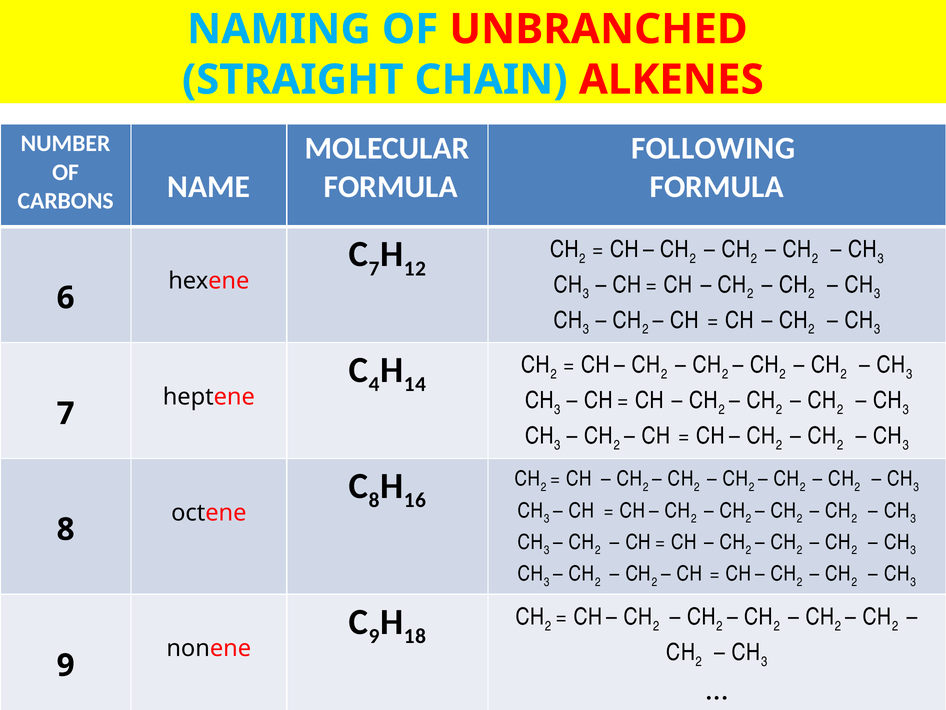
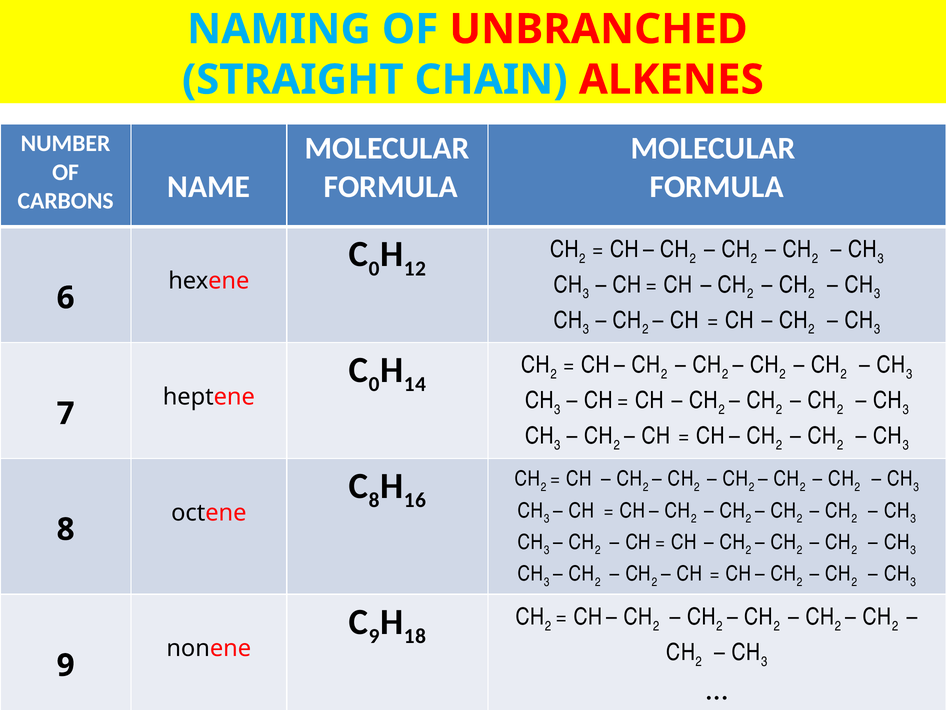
FOLLOWING: FOLLOWING -> MOLECULAR (713, 148)
7: 7 -> 0 (374, 268)
4: 4 -> 0 (374, 384)
